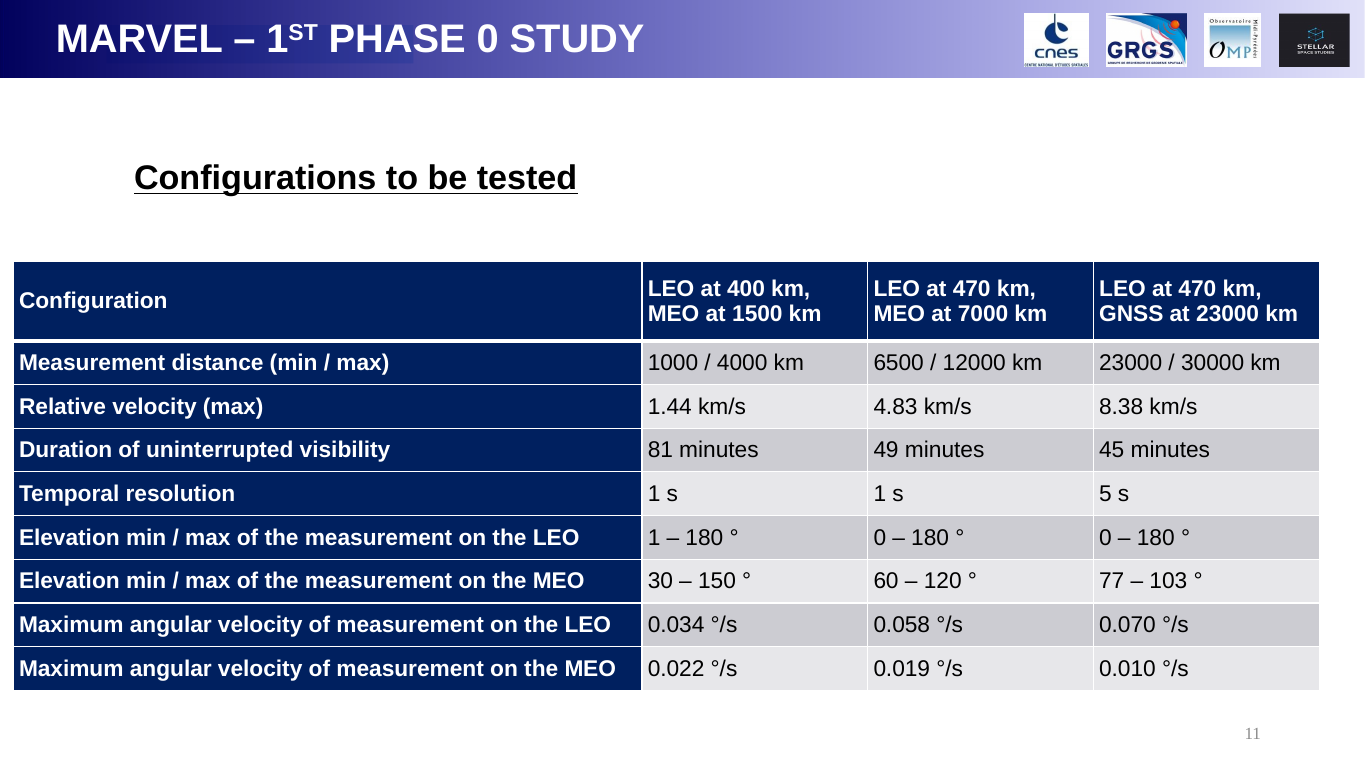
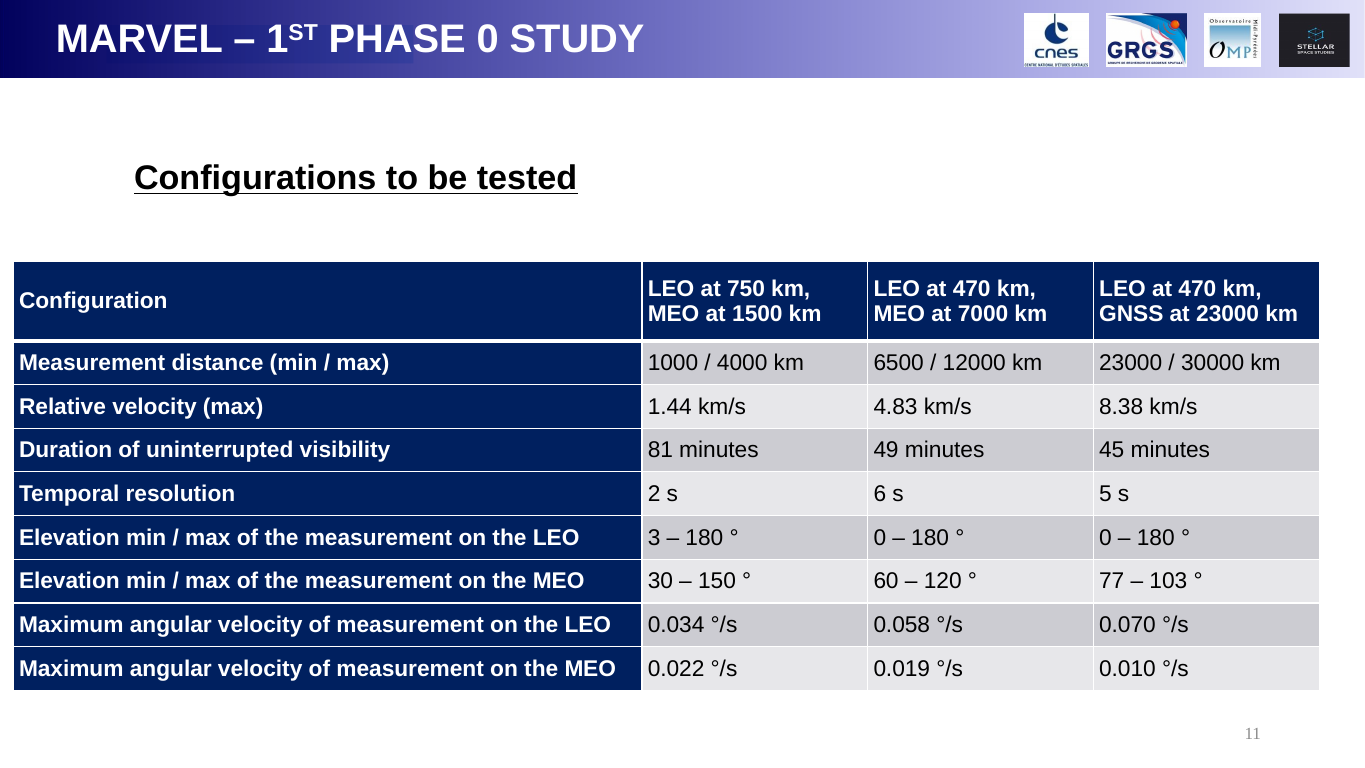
400: 400 -> 750 (746, 288)
resolution 1: 1 -> 2 (654, 494)
s 1: 1 -> 6 (880, 494)
LEO 1: 1 -> 3 (654, 538)
